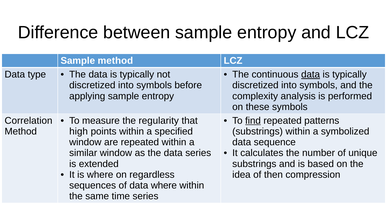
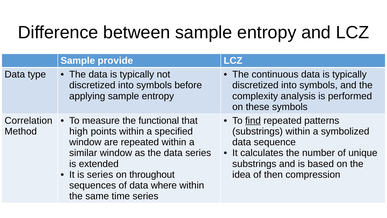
Sample method: method -> provide (115, 61)
data underline: present -> none (311, 74)
regularity: regularity -> functional (159, 120)
is where: where -> series (100, 174)
regardless: regardless -> throughout (152, 174)
